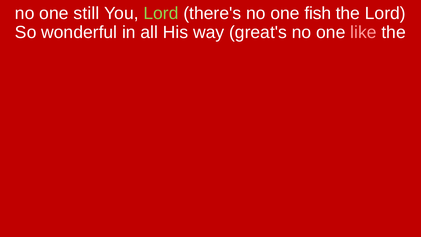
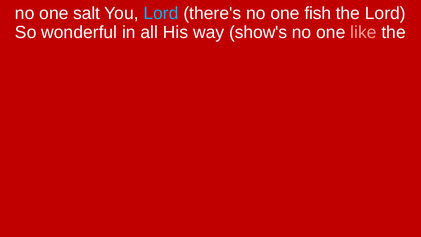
still: still -> salt (87, 13)
Lord colour: light green -> light blue (161, 13)
great's: great's -> show's (258, 32)
